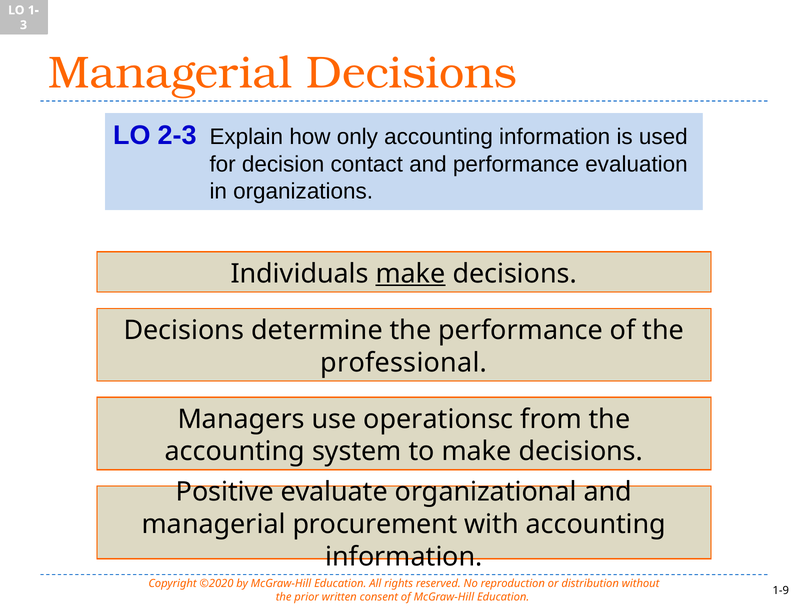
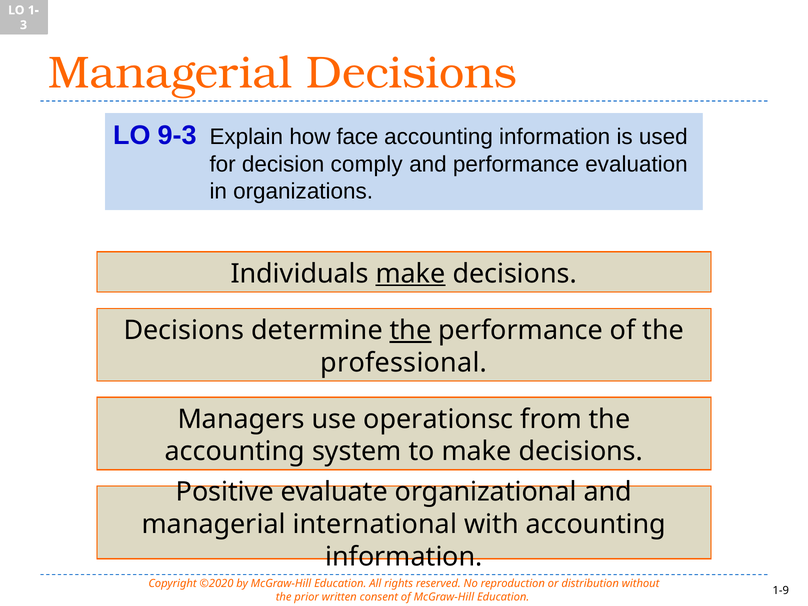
2-3: 2-3 -> 9-3 (177, 135)
only: only -> face (357, 137)
contact: contact -> comply (367, 164)
the underline: none -> present (411, 330)
procurement: procurement -> international (375, 524)
